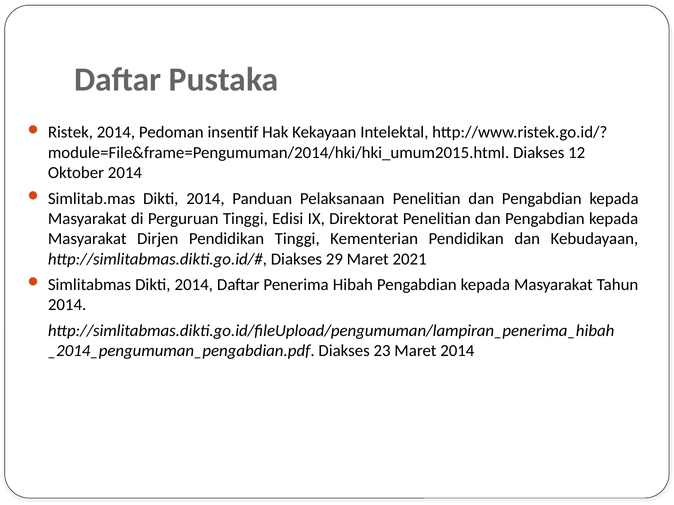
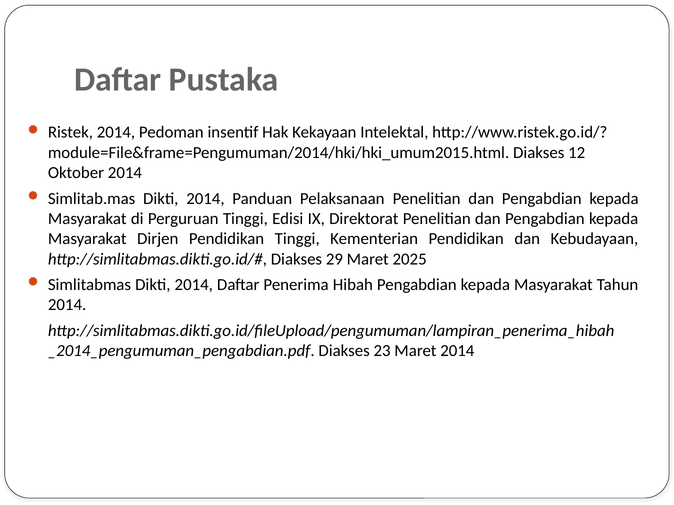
2021: 2021 -> 2025 (410, 259)
